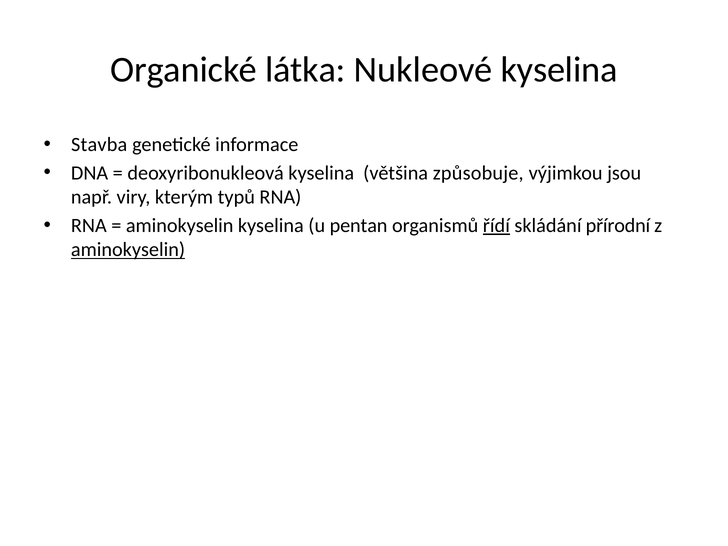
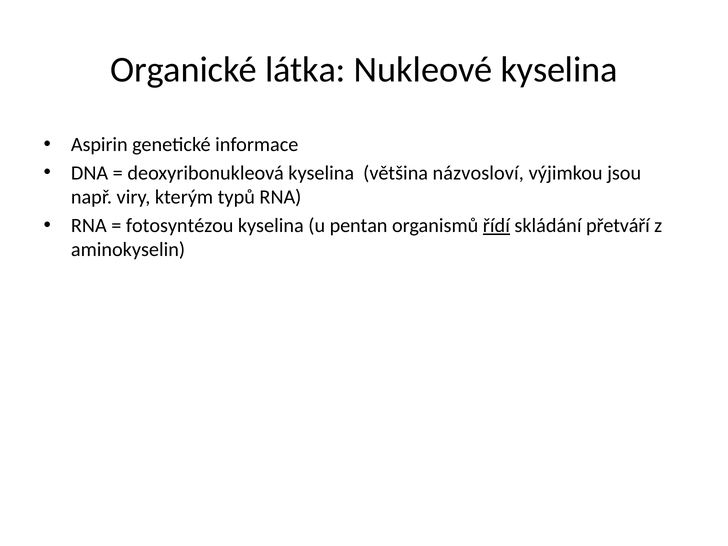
Stavba: Stavba -> Aspirin (99, 145)
způsobuje: způsobuje -> názvosloví (478, 173)
aminokyselin: aminokyselin -> fotosyntézou (180, 226)
přírodní: přírodní -> přetváří (618, 226)
aminokyselin underline: present -> none (128, 250)
